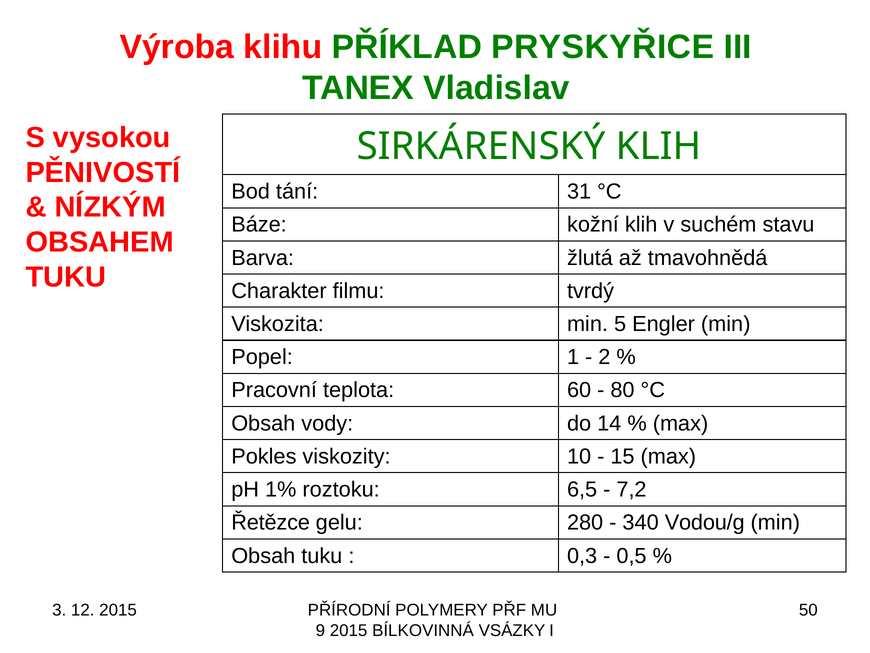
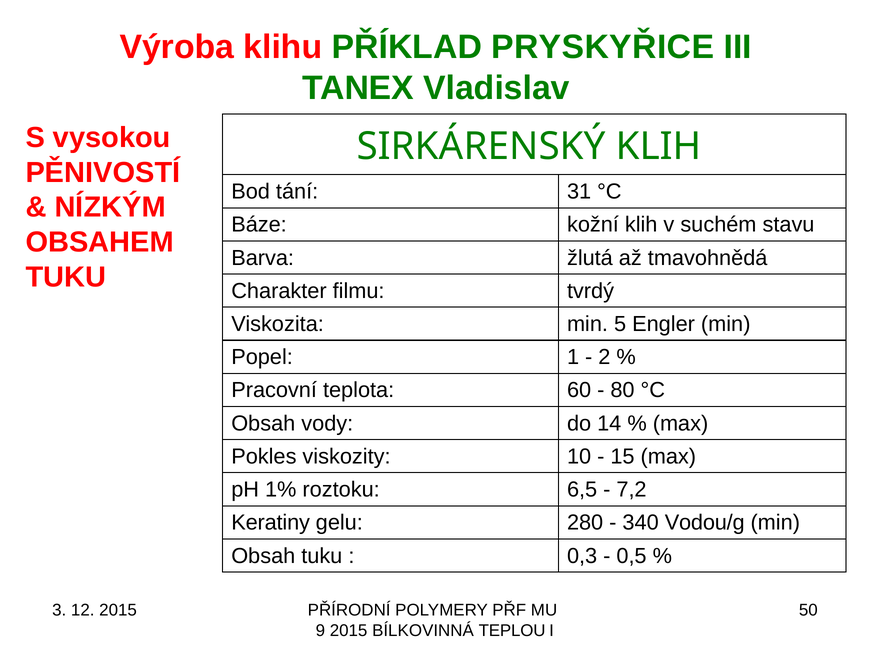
Řetězce: Řetězce -> Keratiny (271, 522)
VSÁZKY: VSÁZKY -> TEPLOU (512, 630)
